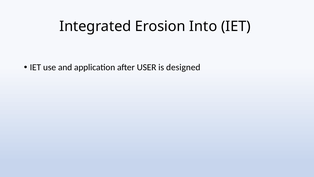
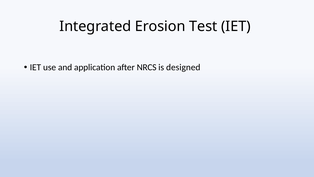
Into: Into -> Test (203, 26)
USER: USER -> NRCS (147, 67)
